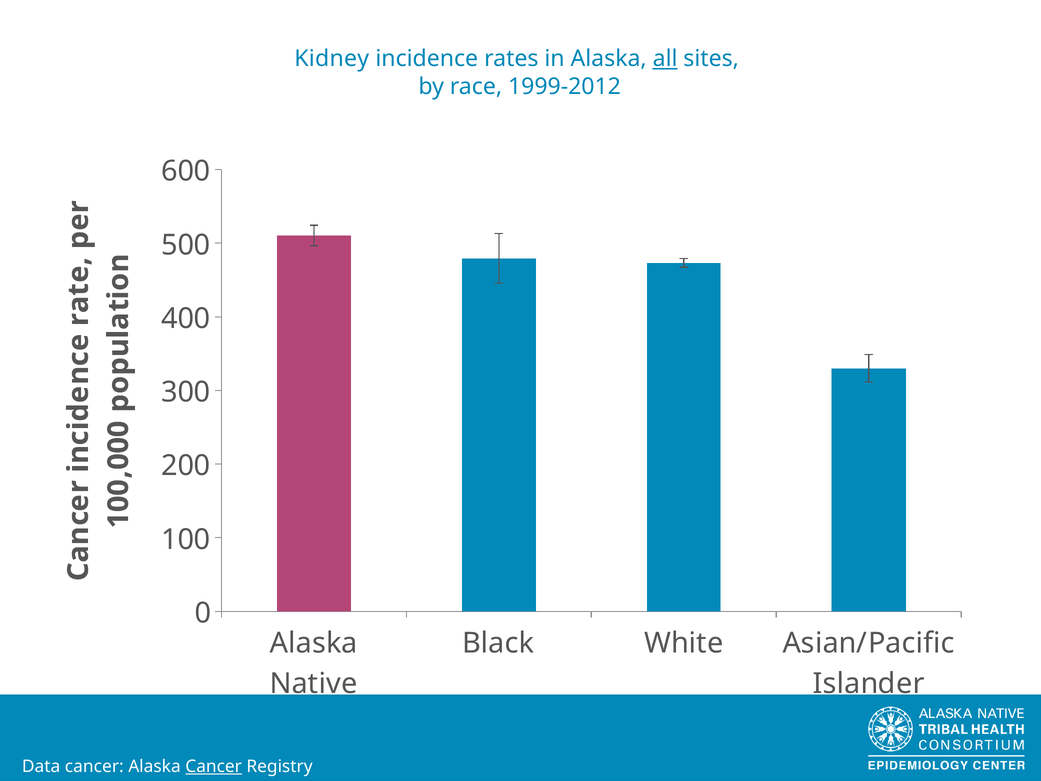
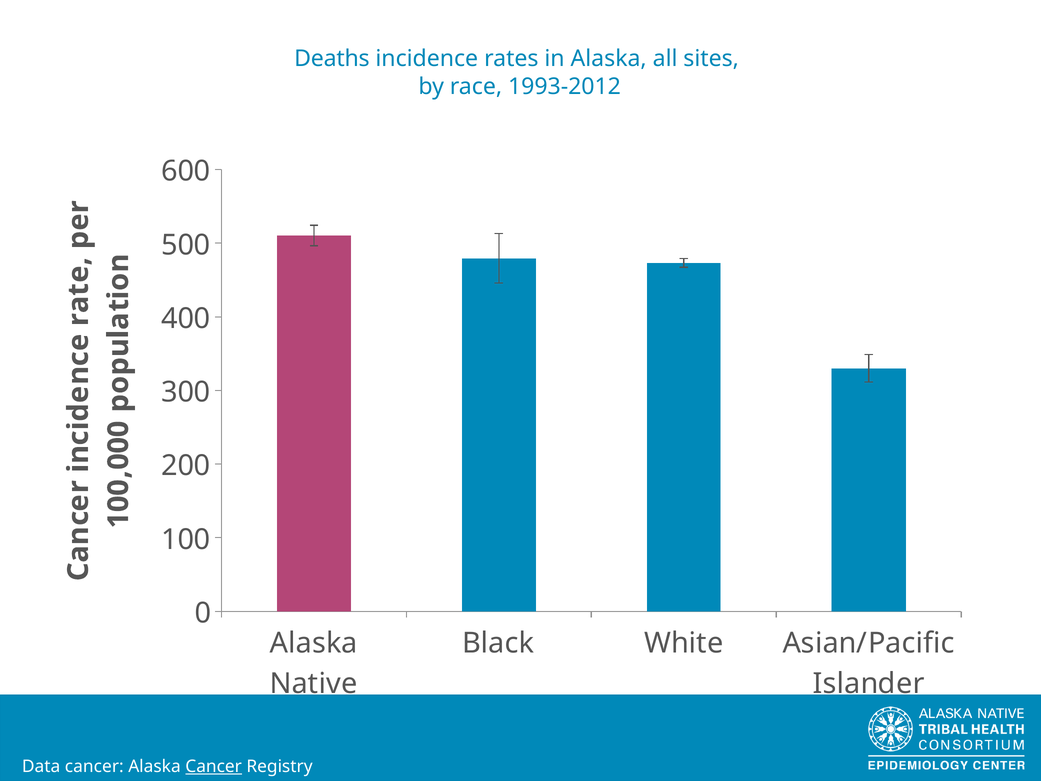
Kidney: Kidney -> Deaths (332, 59)
all underline: present -> none (665, 59)
1999-2012: 1999-2012 -> 1993-2012 (565, 87)
